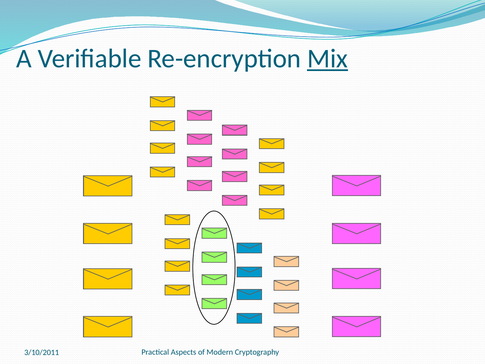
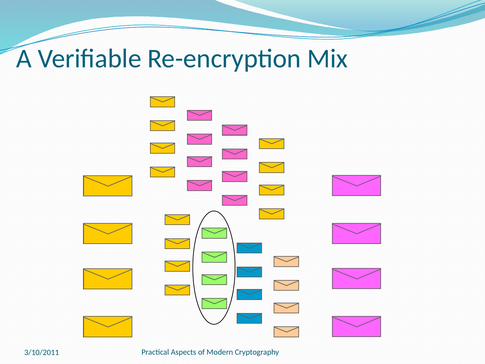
Mix underline: present -> none (328, 58)
